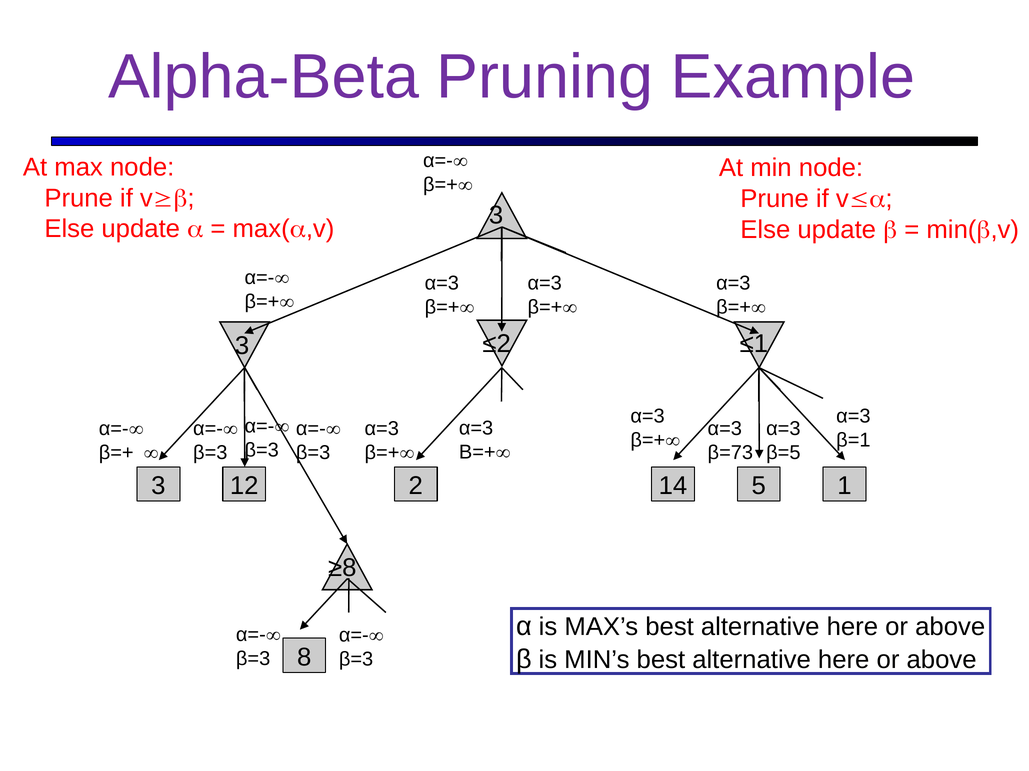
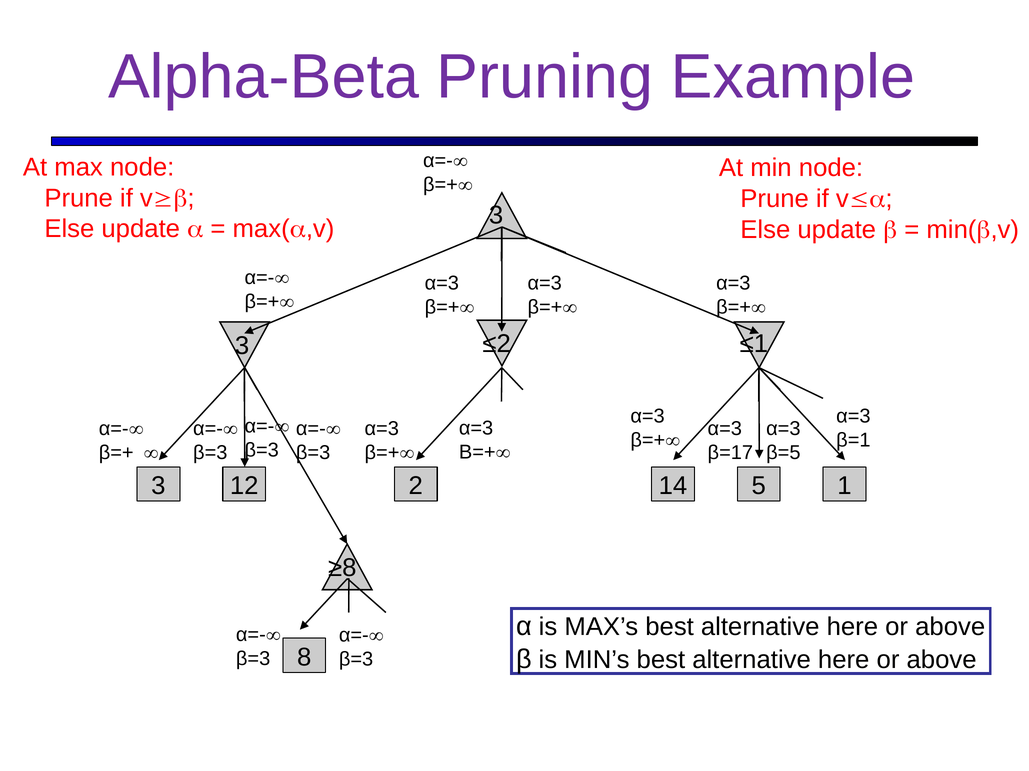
β=73: β=73 -> β=17 (730, 453)
